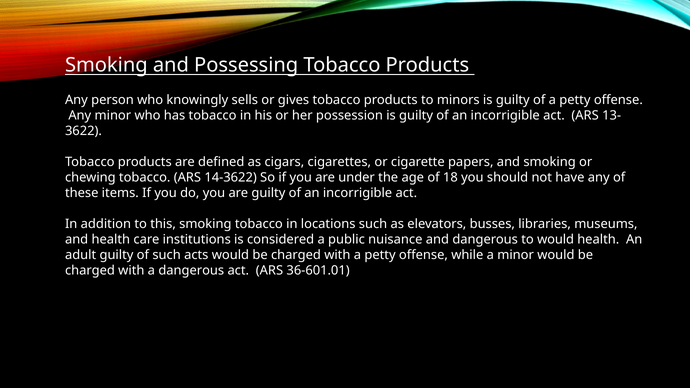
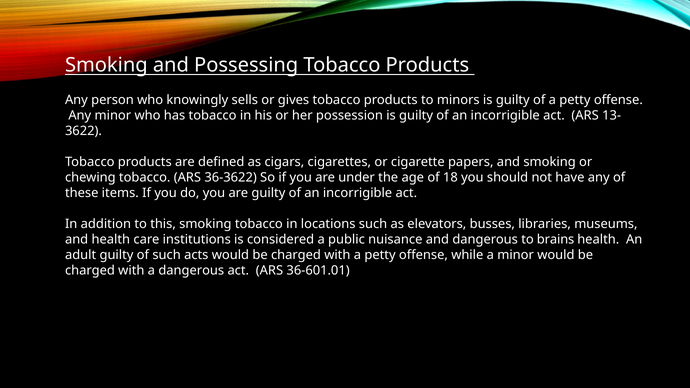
14-3622: 14-3622 -> 36-3622 (231, 178)
to would: would -> brains (556, 240)
